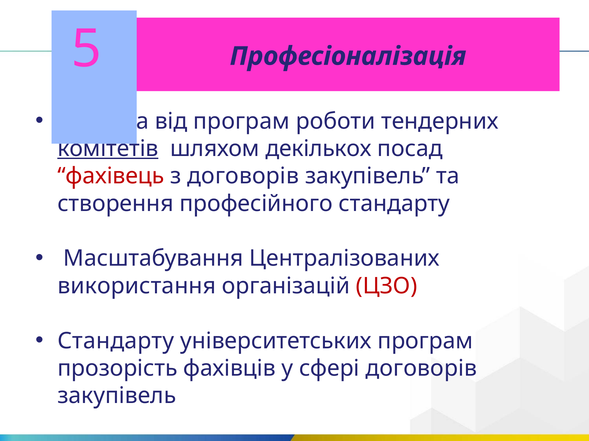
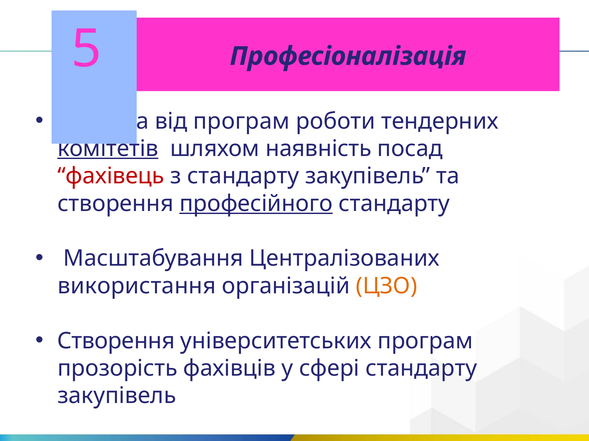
декількох: декількох -> наявність (318, 149)
з договорів: договорів -> стандарту (243, 176)
професійного underline: none -> present (256, 204)
ЦЗО colour: red -> orange (387, 286)
Стандарту: Стандарту -> Створення (116, 341)
сфері договорів: договорів -> стандарту (421, 369)
